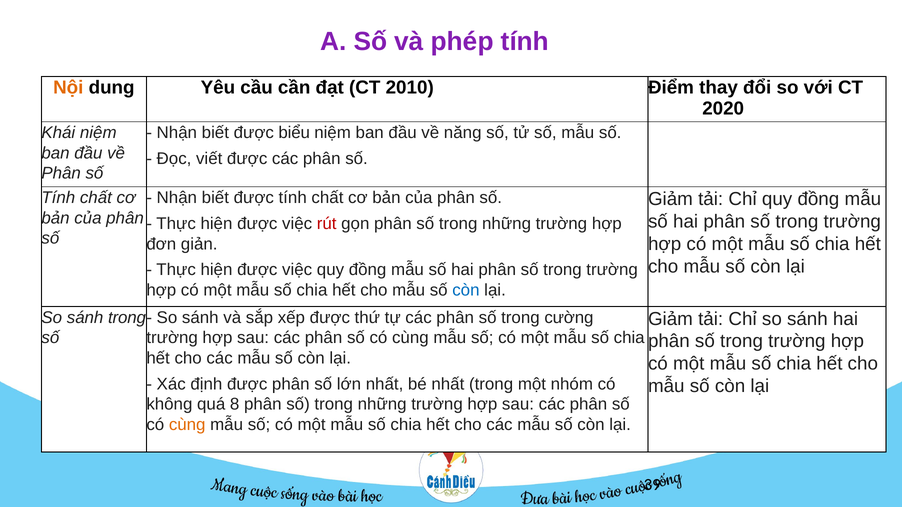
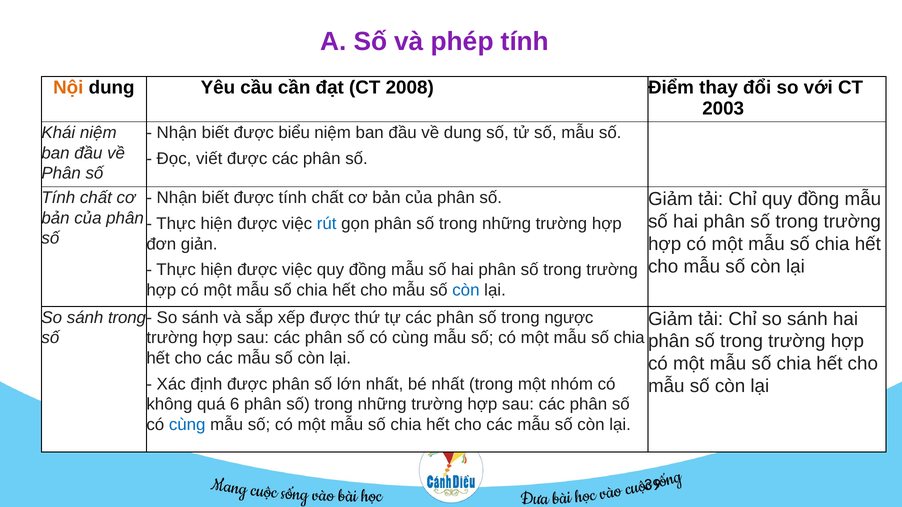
2010: 2010 -> 2008 (410, 87)
2020: 2020 -> 2003 (723, 108)
về năng: năng -> dung (463, 133)
rút colour: red -> blue (327, 224)
cường: cường -> ngược (569, 318)
8: 8 -> 6 (235, 404)
cùng colour: orange -> blue (187, 425)
